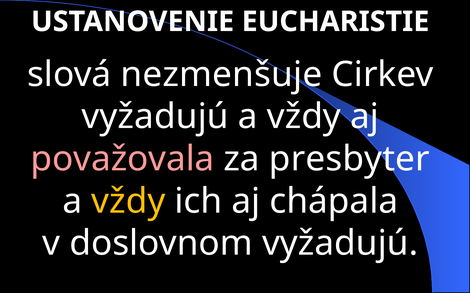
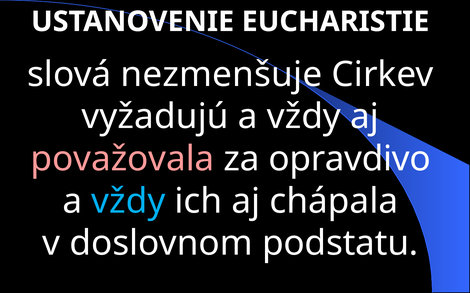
presbyter: presbyter -> opravdivo (350, 159)
vždy colour: yellow -> light blue (128, 202)
doslovnom vyžadujú: vyžadujú -> podstatu (340, 244)
